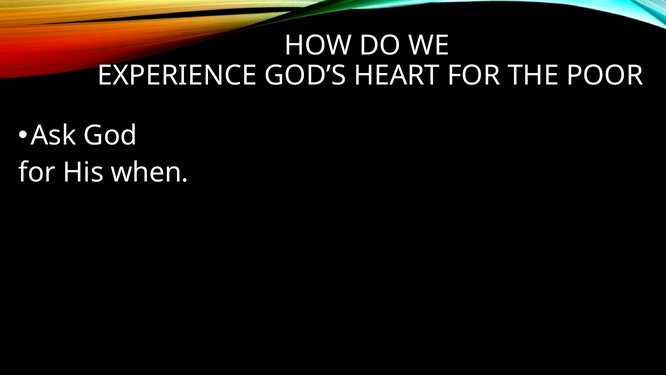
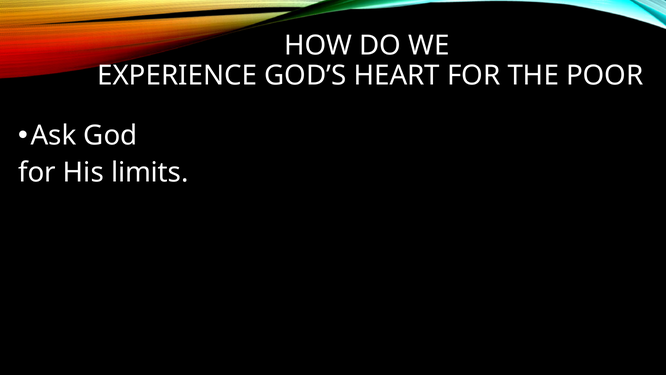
when: when -> limits (150, 173)
